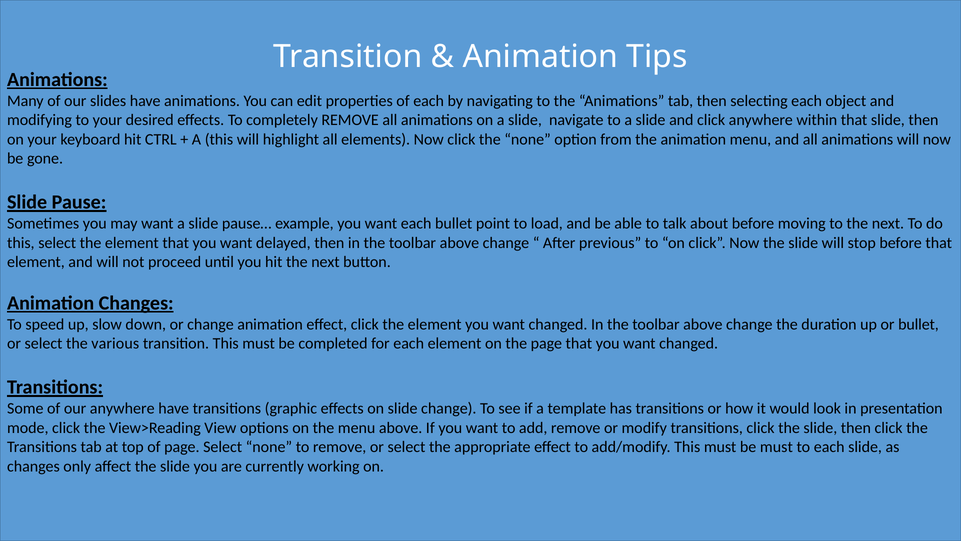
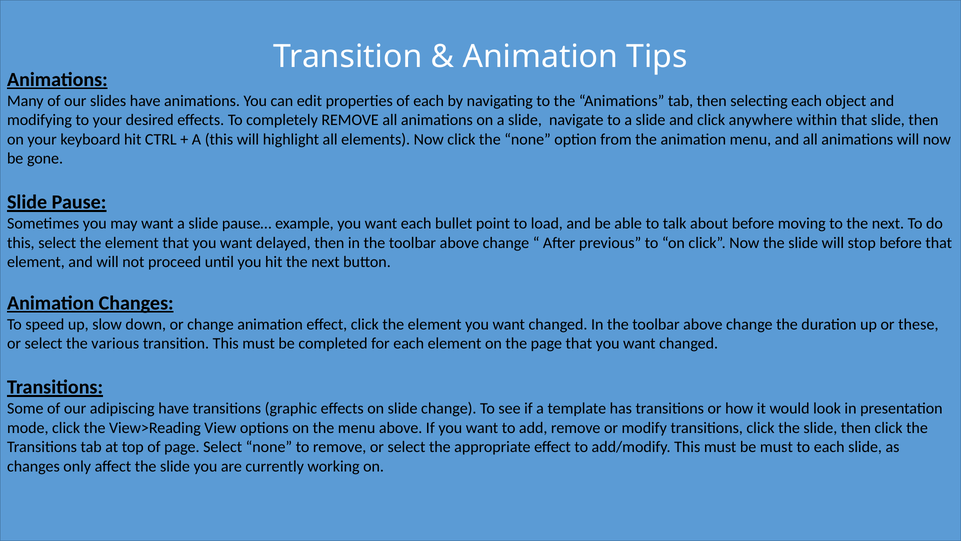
or bullet: bullet -> these (918, 324)
our anywhere: anywhere -> adipiscing (122, 408)
